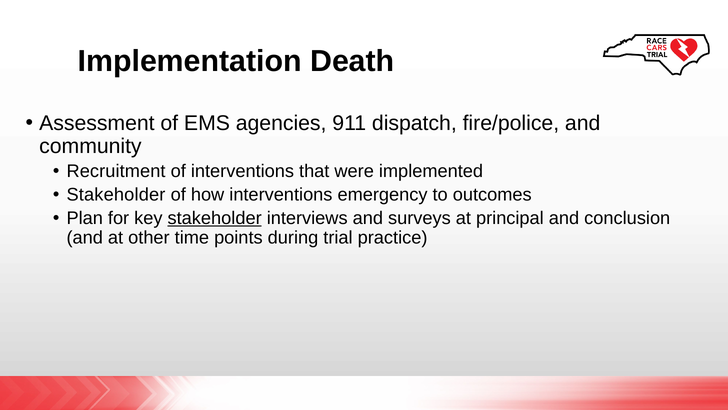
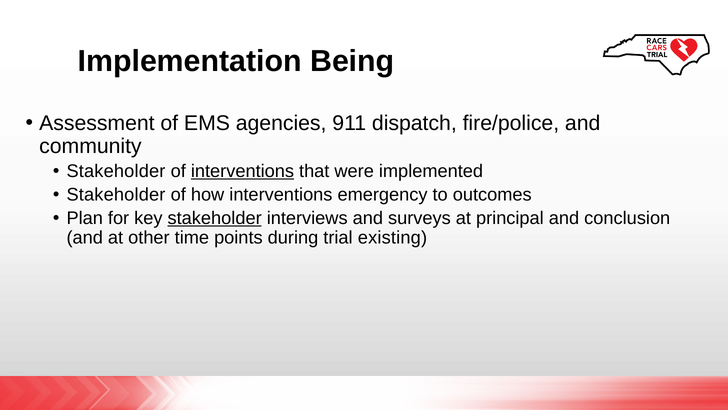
Death: Death -> Being (352, 61)
Recruitment: Recruitment -> Stakeholder (116, 171)
interventions underline: none -> present (242, 171)
practice: practice -> existing (392, 238)
